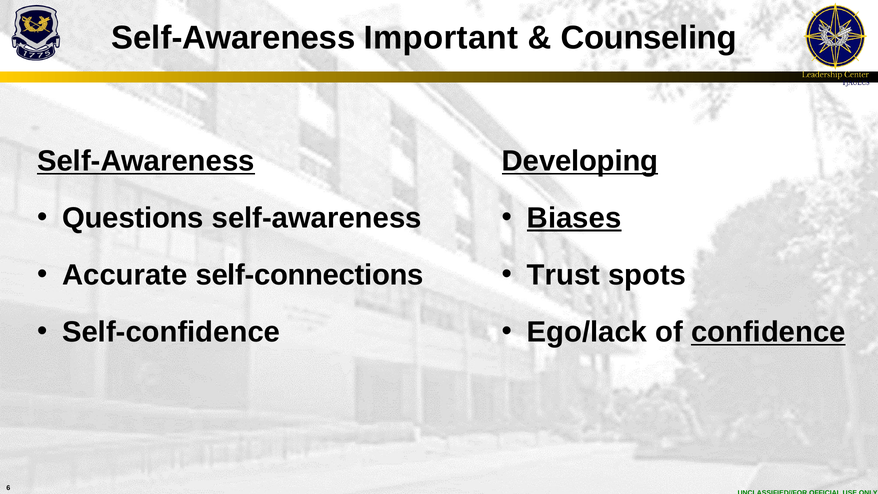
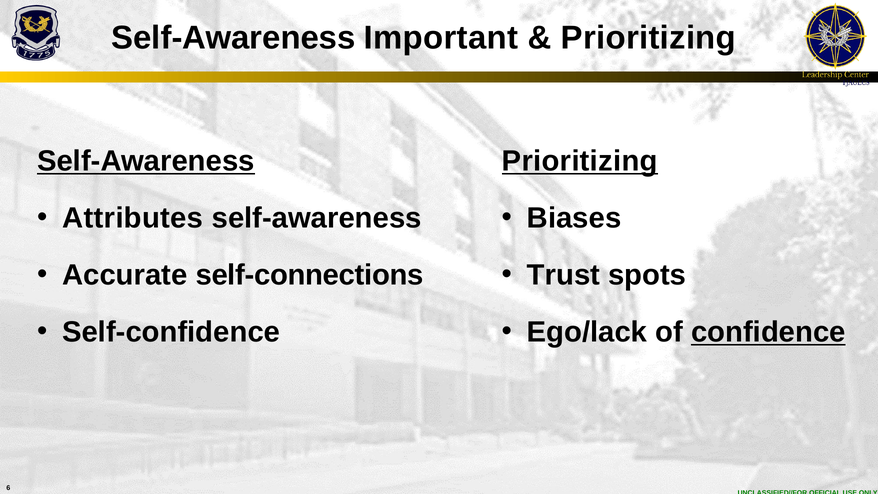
Counseling: Counseling -> Prioritizing (648, 38)
Developing: Developing -> Prioritizing (580, 161)
Questions: Questions -> Attributes (133, 218)
Biases underline: present -> none (574, 218)
